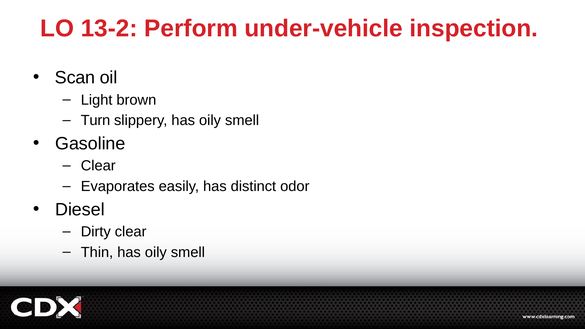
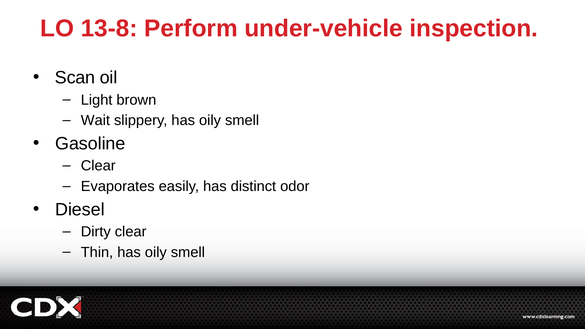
13-2: 13-2 -> 13-8 (109, 28)
Turn: Turn -> Wait (95, 120)
